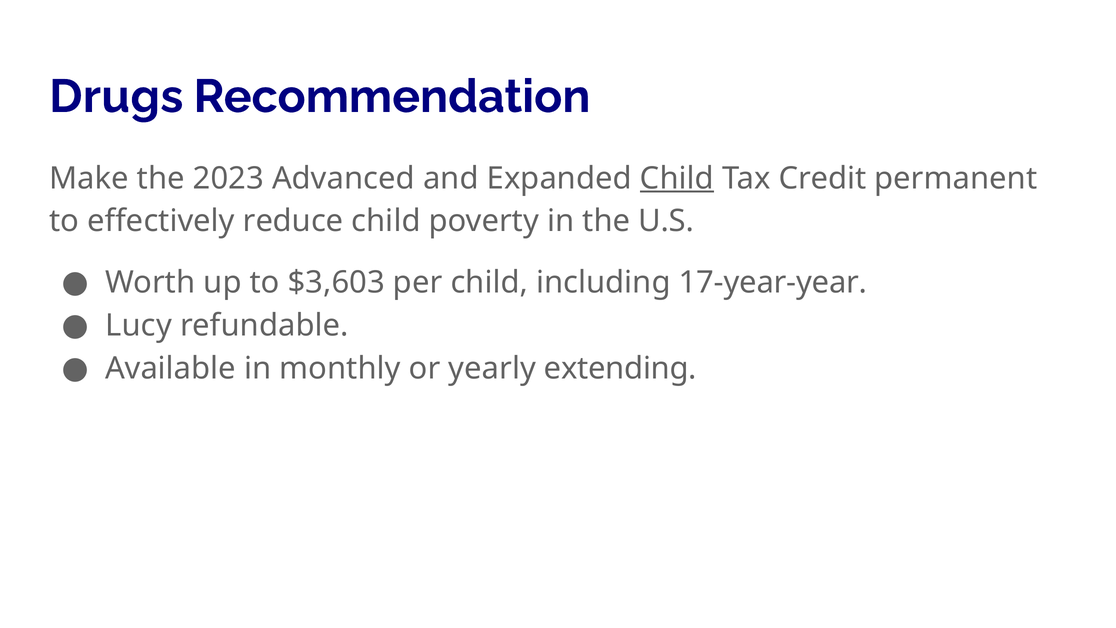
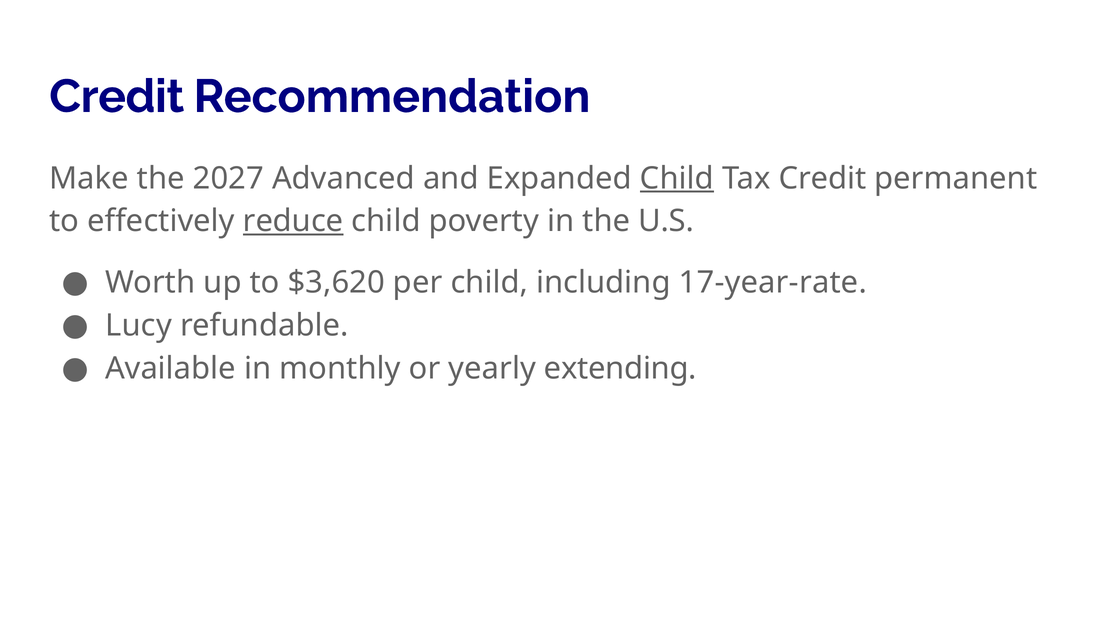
Drugs: Drugs -> Credit (117, 97)
2023: 2023 -> 2027 (228, 178)
reduce underline: none -> present (293, 221)
$3,603: $3,603 -> $3,620 (336, 282)
17-year-year: 17-year-year -> 17-year-rate (773, 282)
